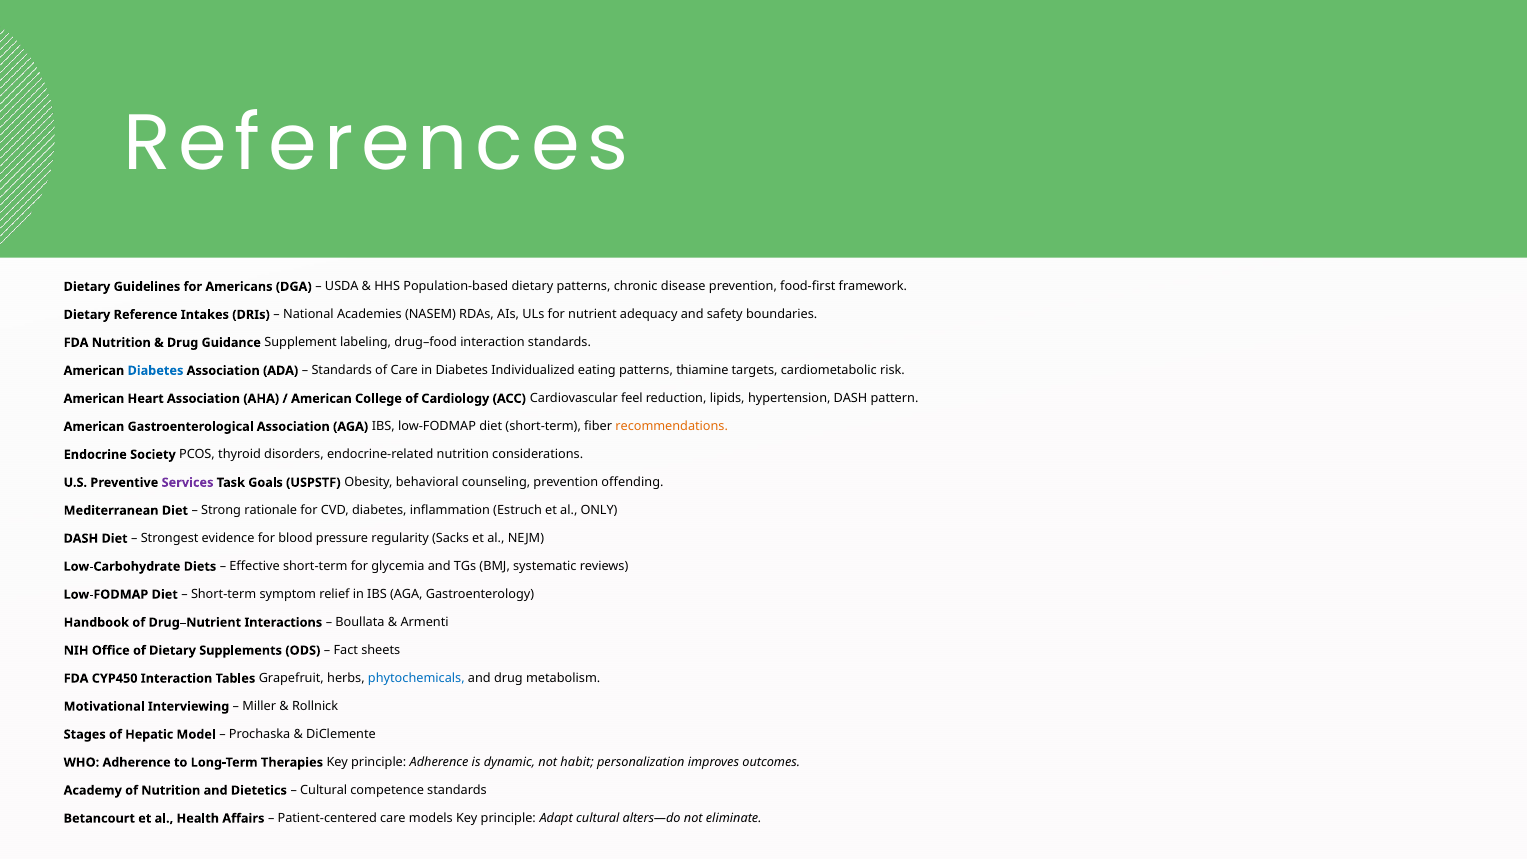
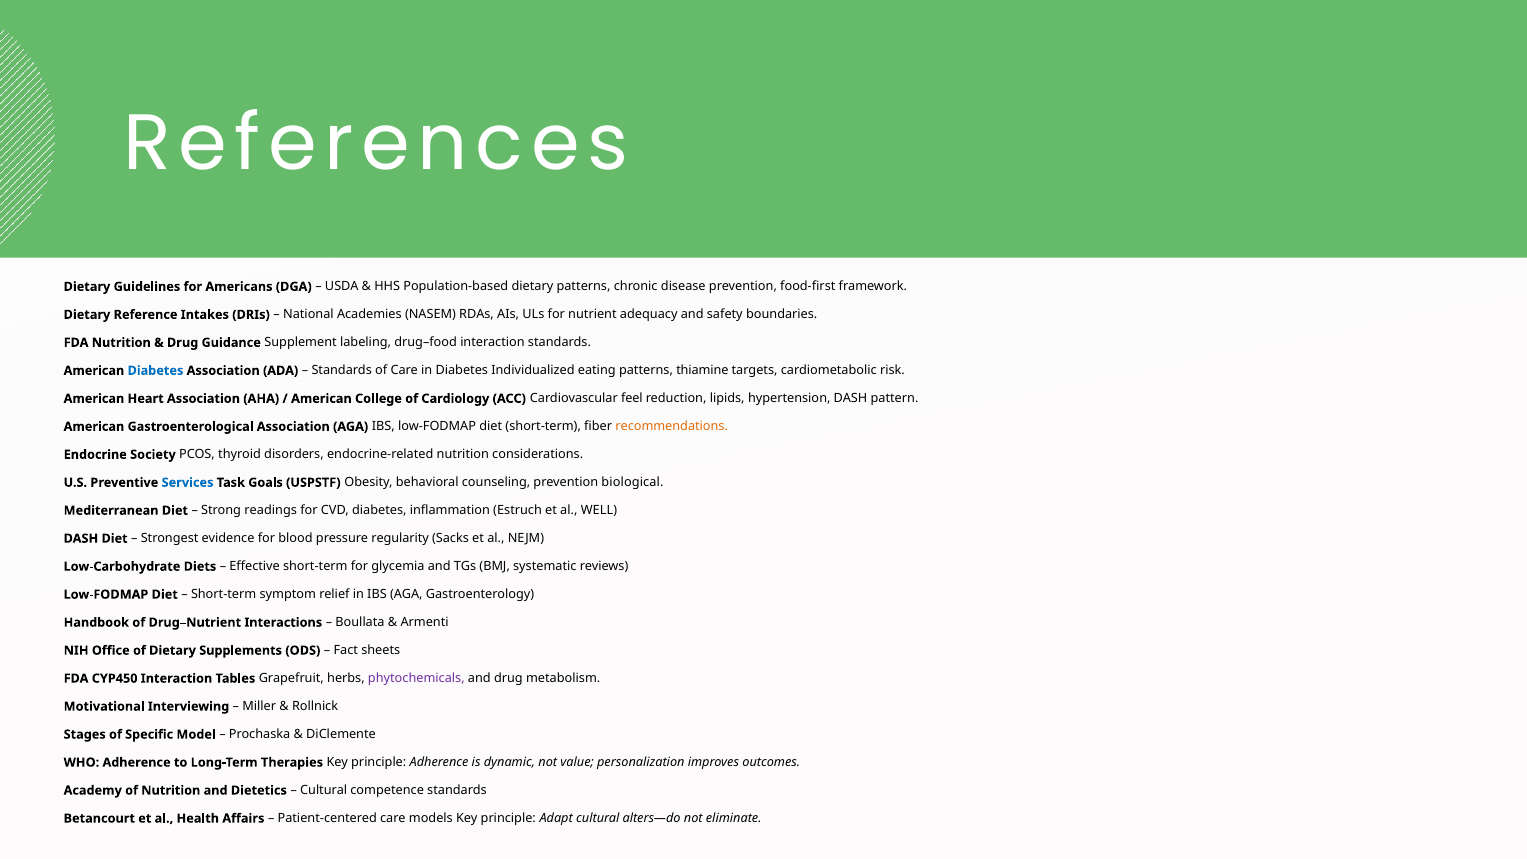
Services colour: purple -> blue (188, 483)
offending: offending -> biological (632, 483)
rationale: rationale -> readings (271, 511)
ONLY: ONLY -> WELL (599, 511)
phytochemicals colour: blue -> purple (416, 678)
Hepatic: Hepatic -> Specific (149, 734)
habit: habit -> value (577, 762)
